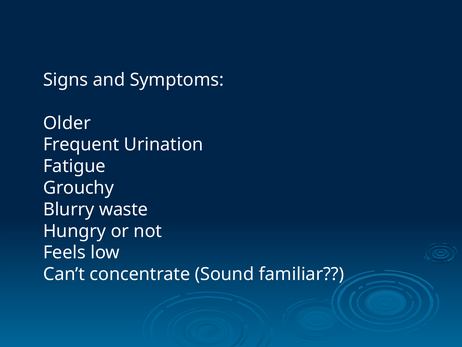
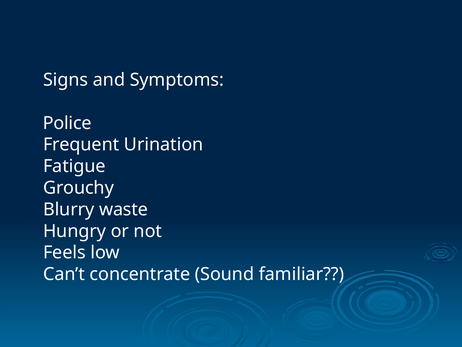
Older: Older -> Police (67, 123)
